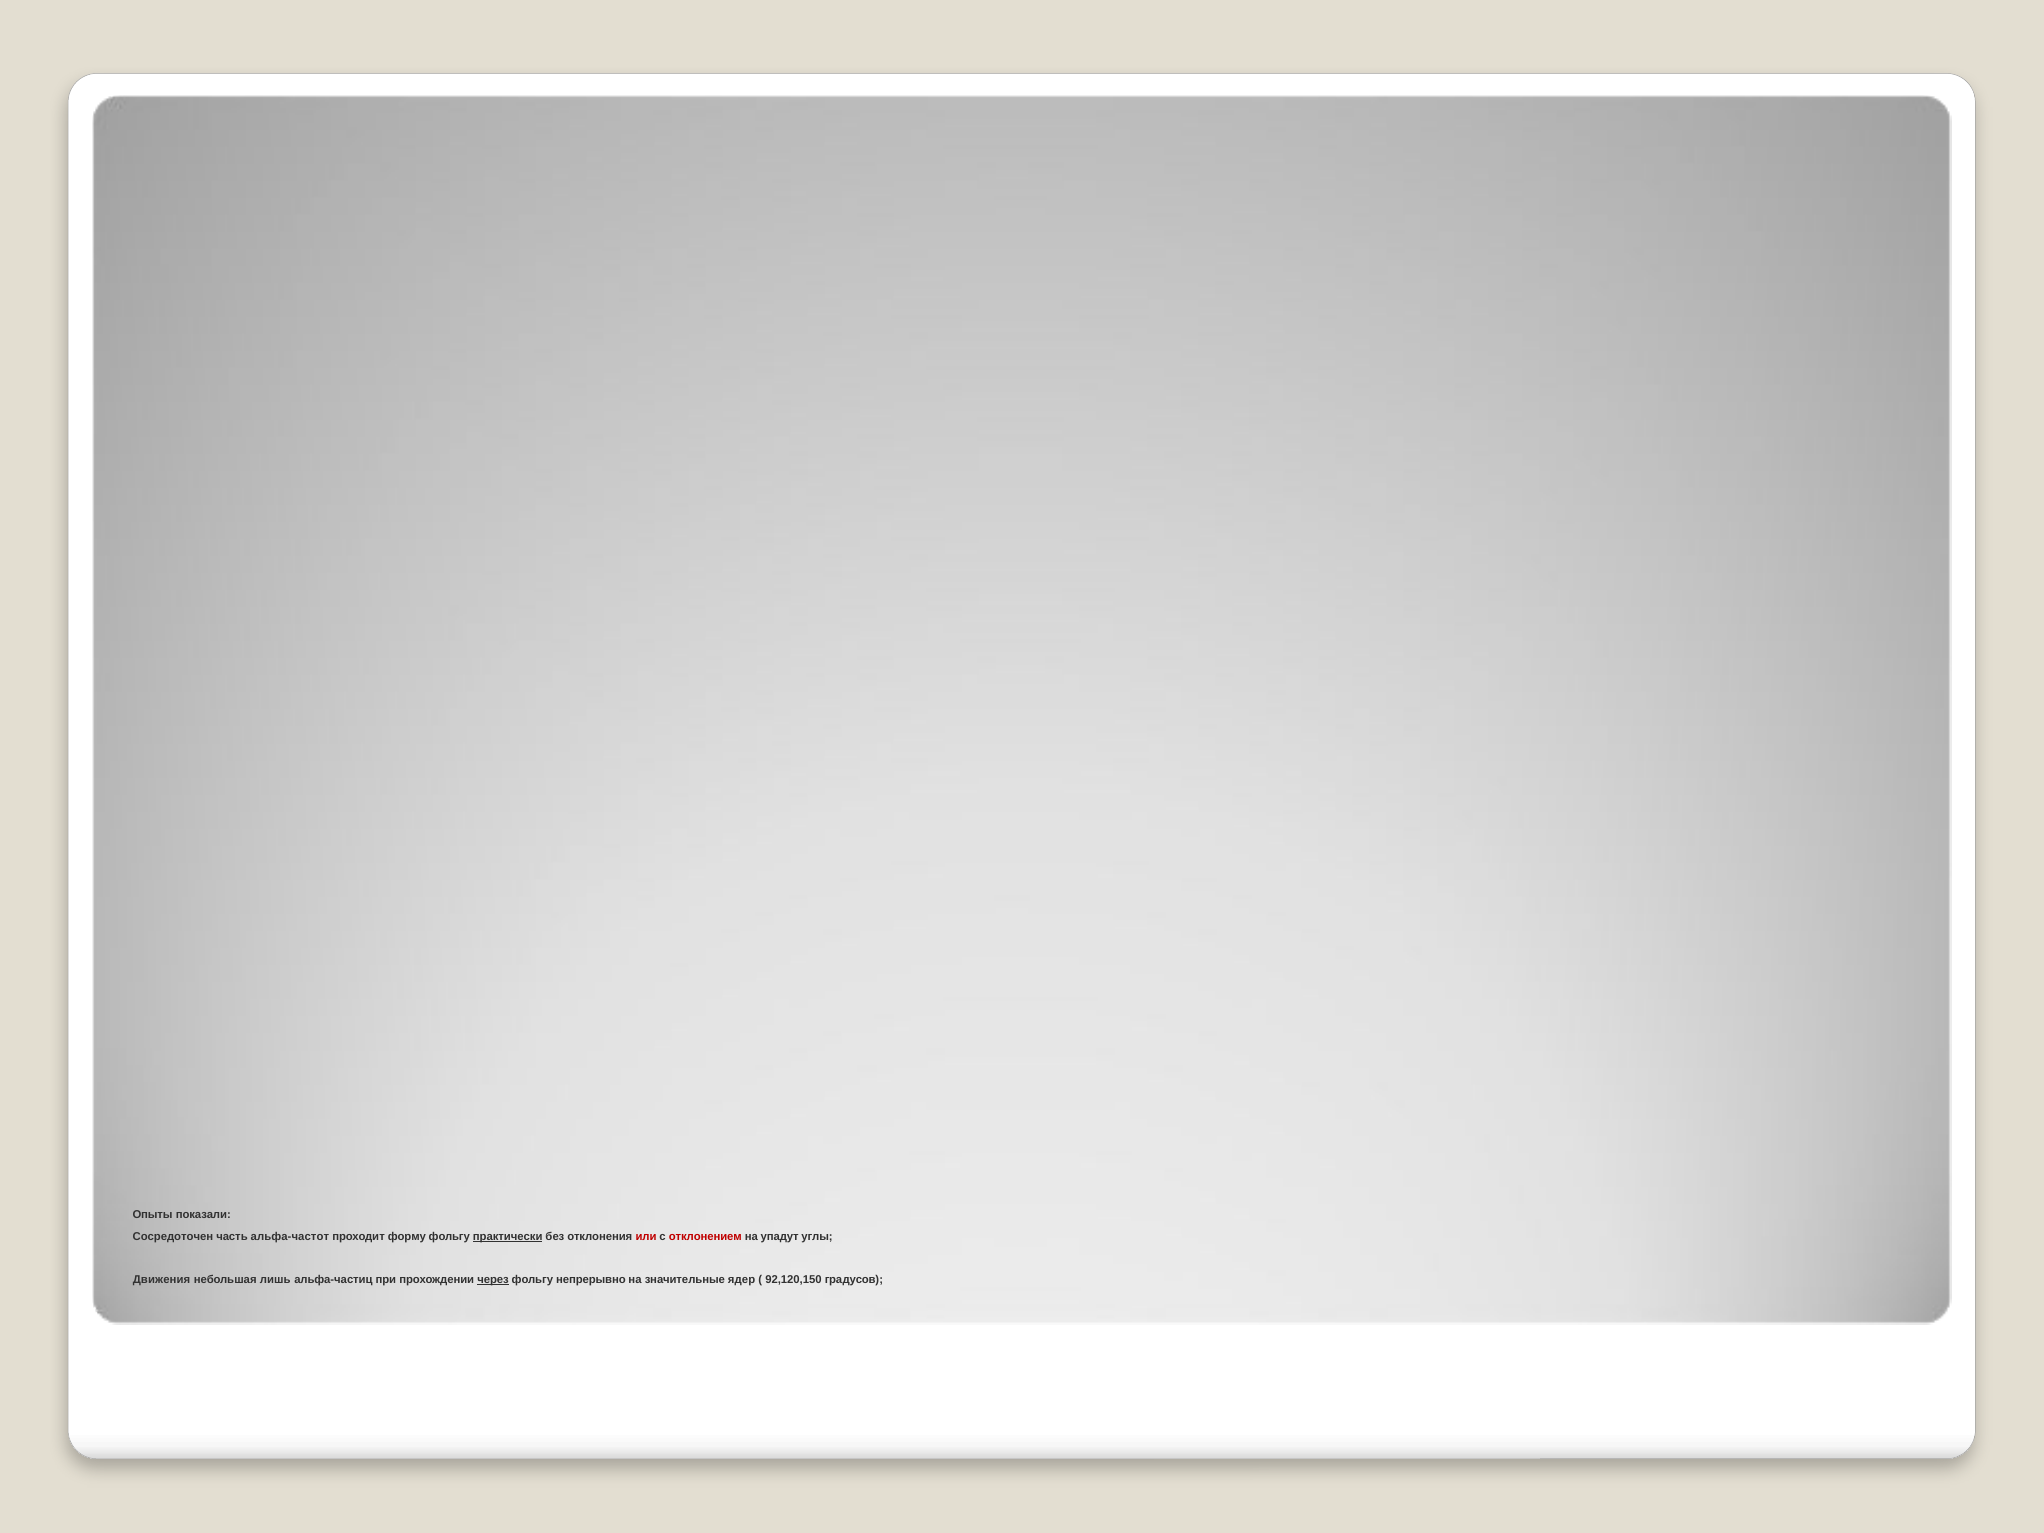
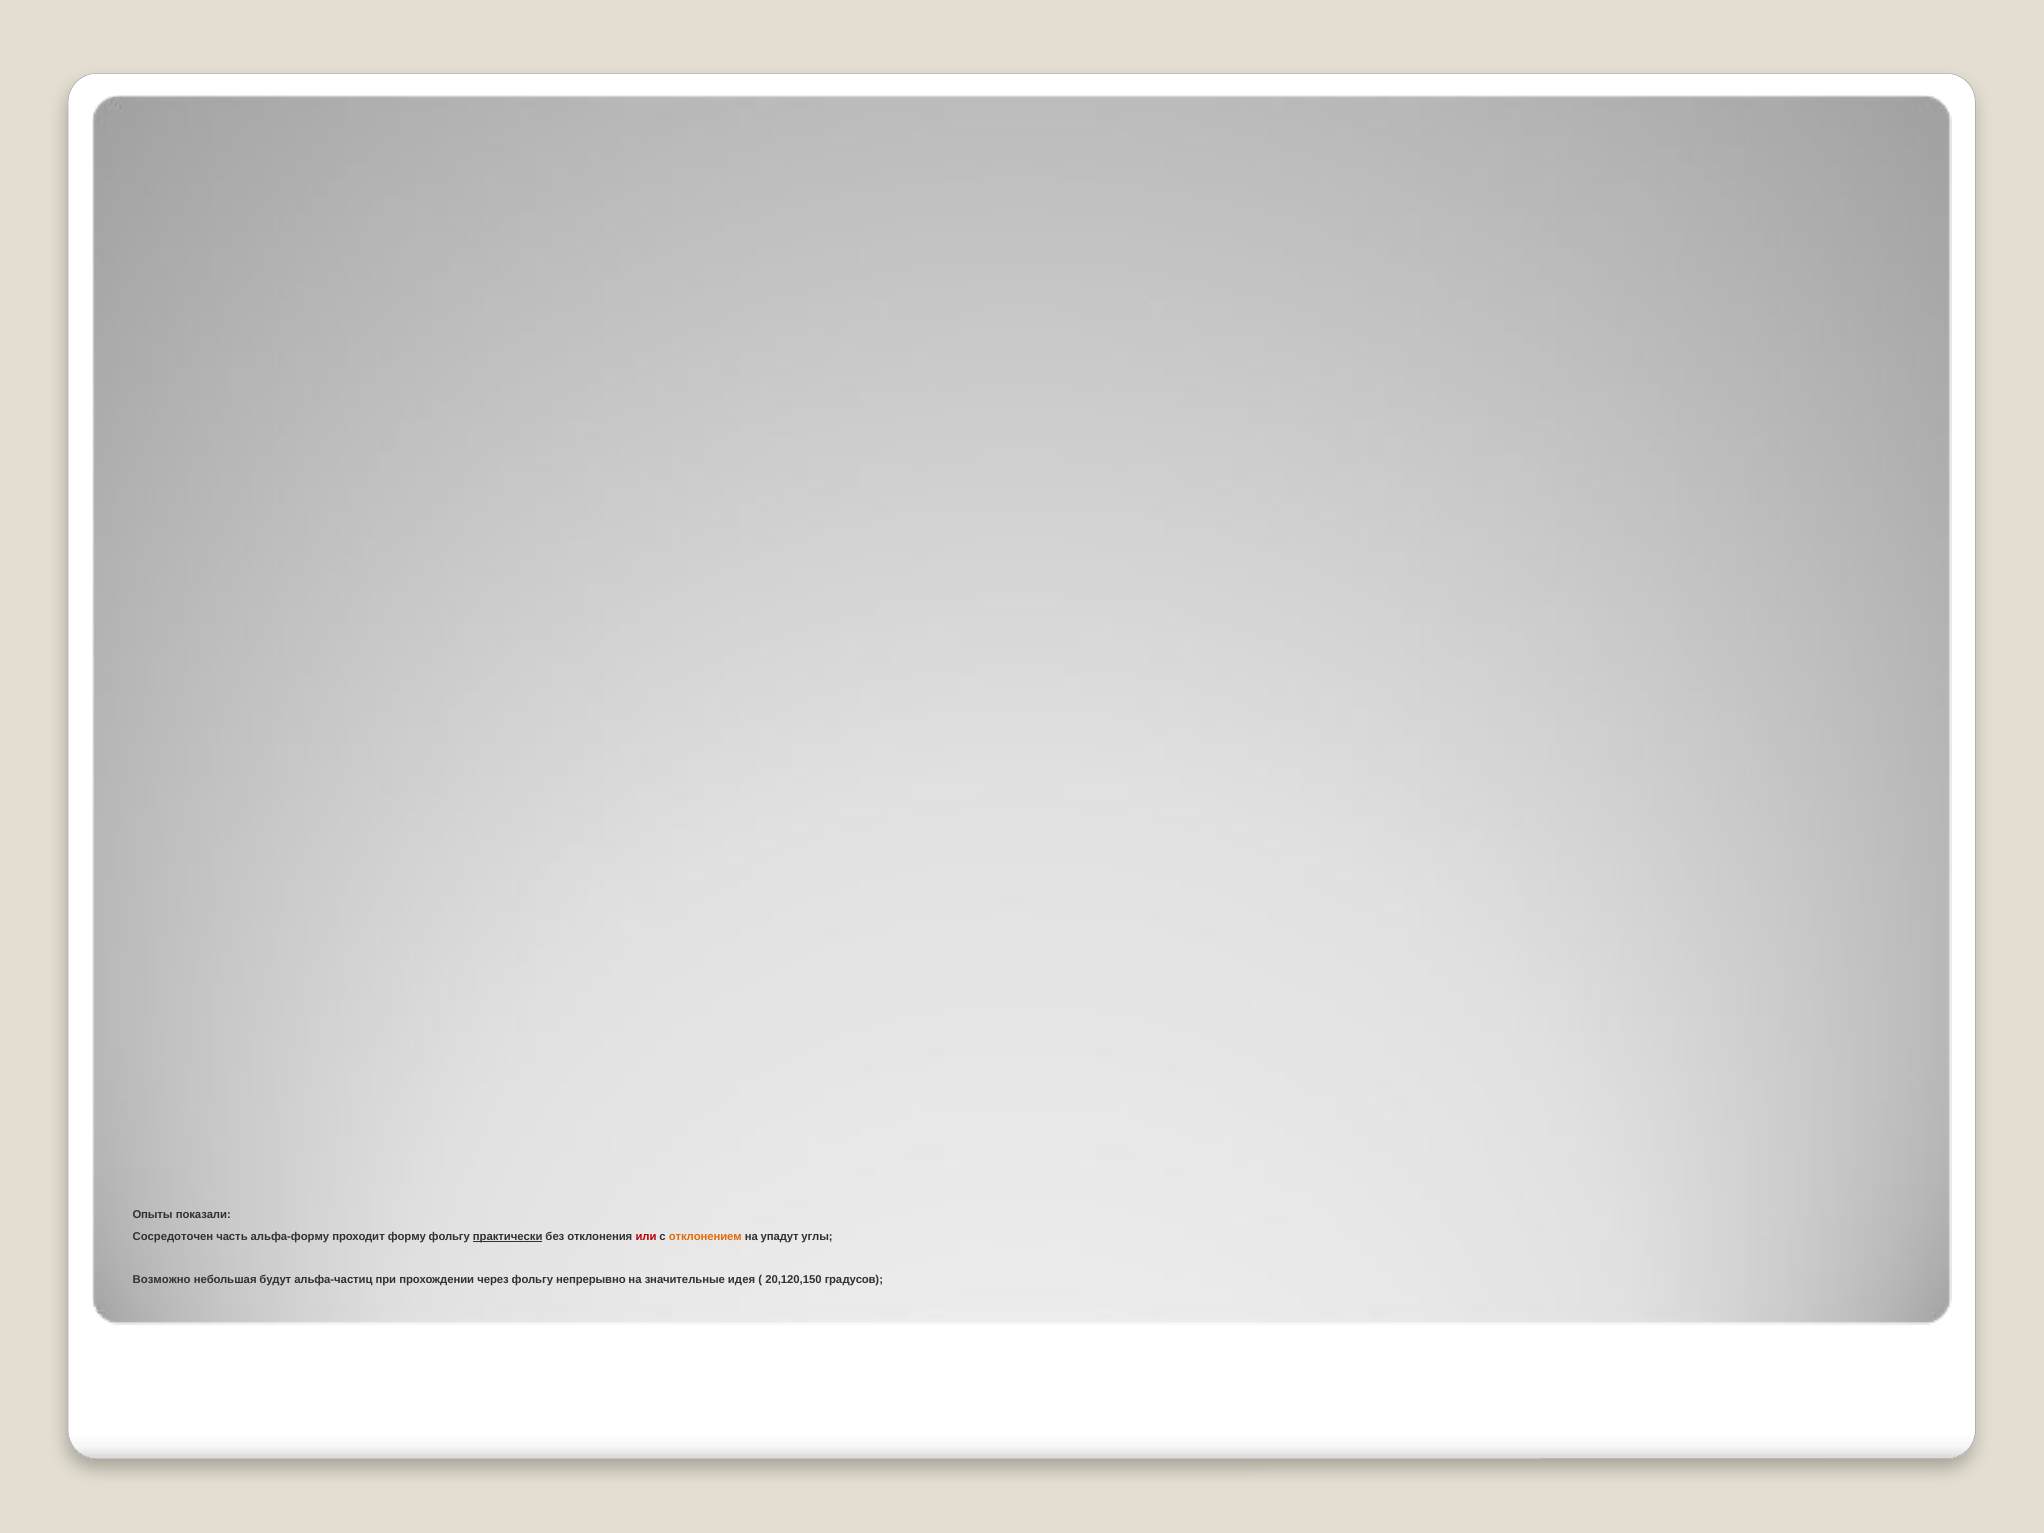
альфа-частот: альфа-частот -> альфа-форму (290, 1236)
отклонением colour: red -> orange (705, 1236)
Движения: Движения -> Возможно (162, 1280)
лишь: лишь -> будут (275, 1280)
через underline: present -> none (493, 1280)
ядер: ядер -> идея (742, 1280)
92,120,150: 92,120,150 -> 20,120,150 (793, 1280)
